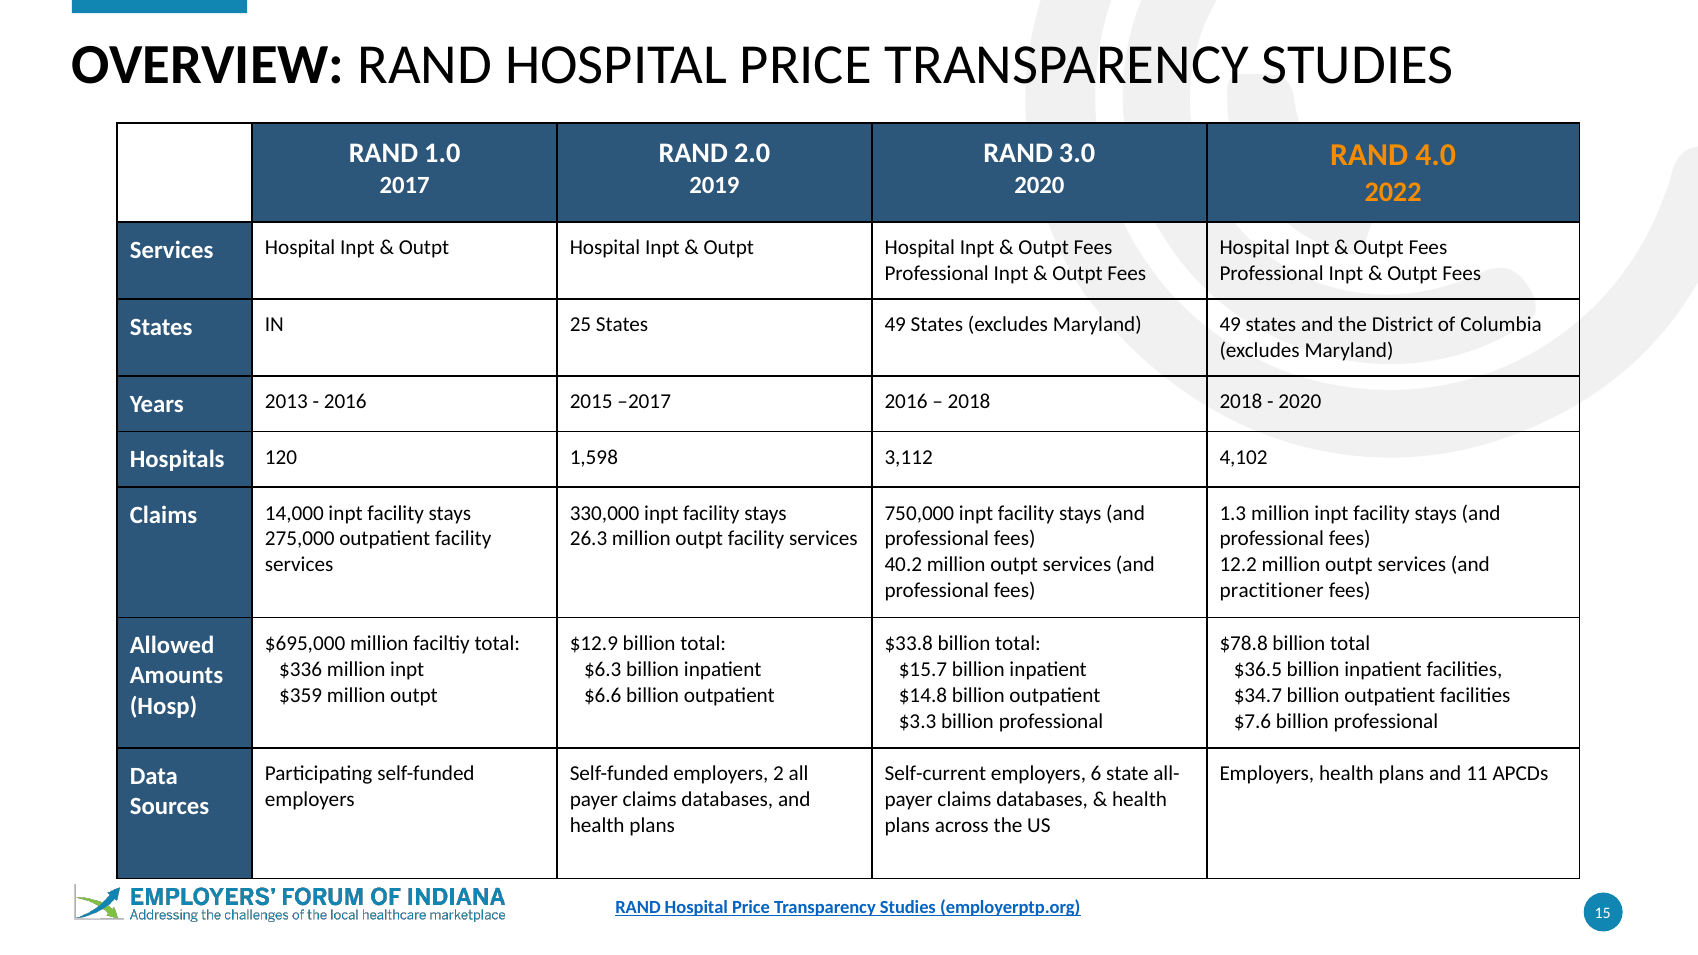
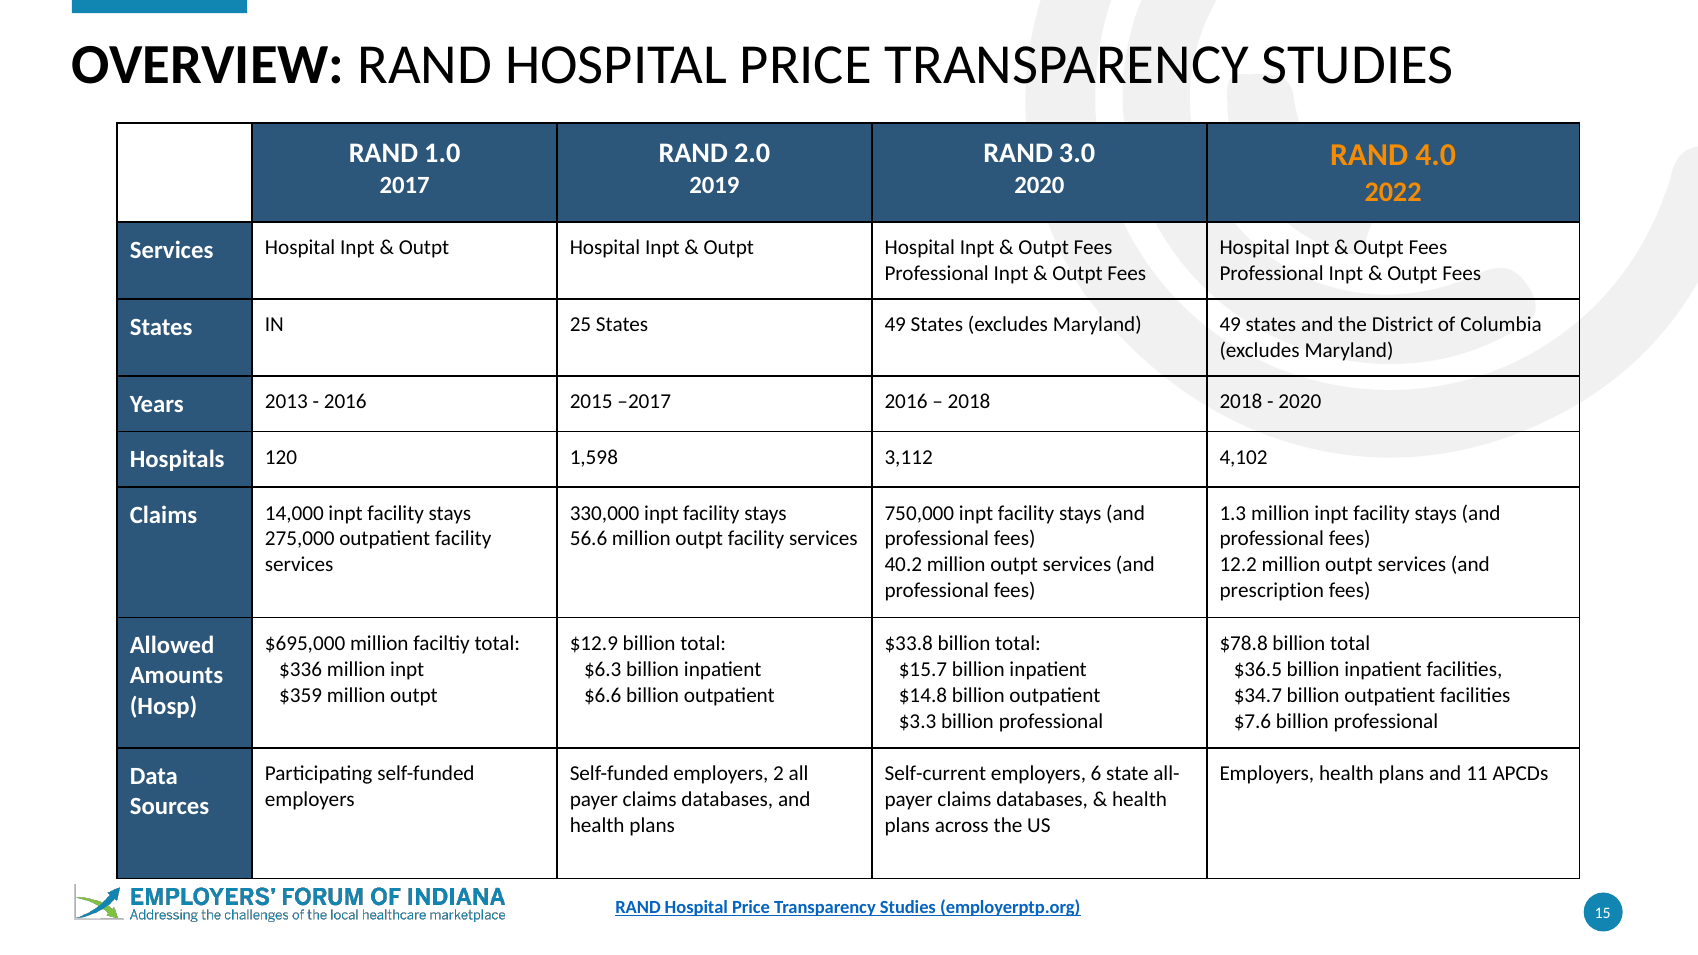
26.3: 26.3 -> 56.6 (589, 539)
practitioner: practitioner -> prescription (1272, 591)
